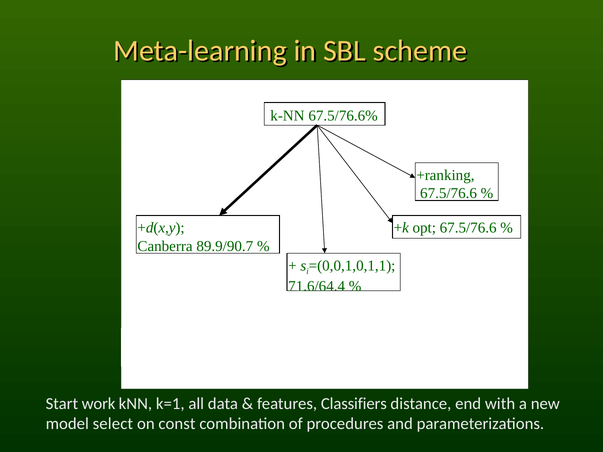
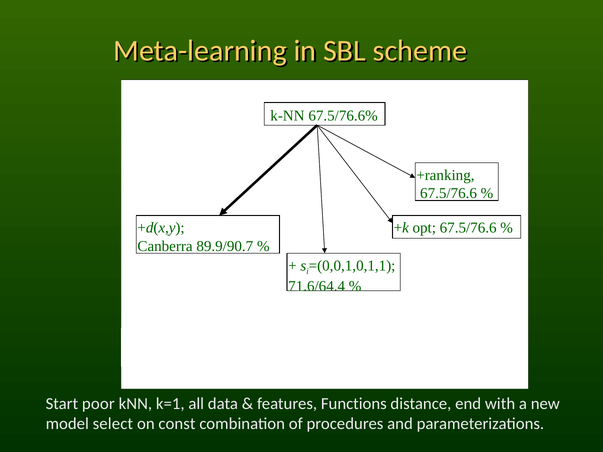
work: work -> poor (98, 404)
Classifiers: Classifiers -> Functions (354, 404)
